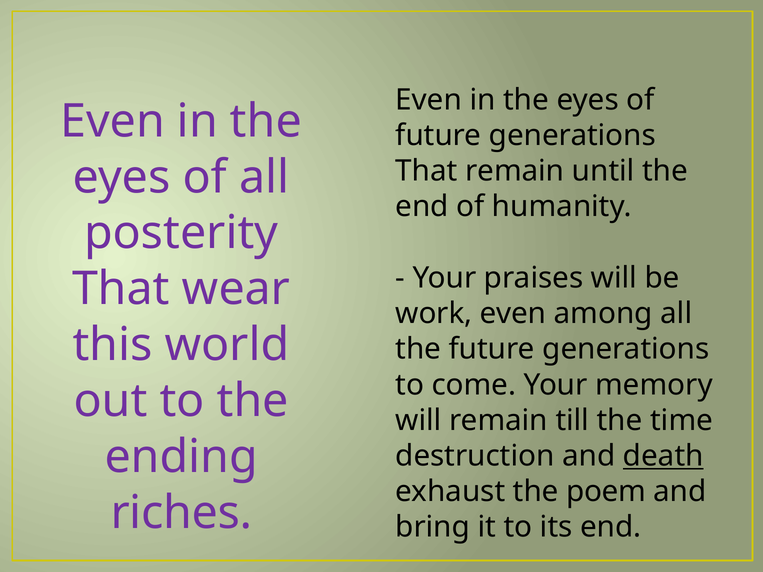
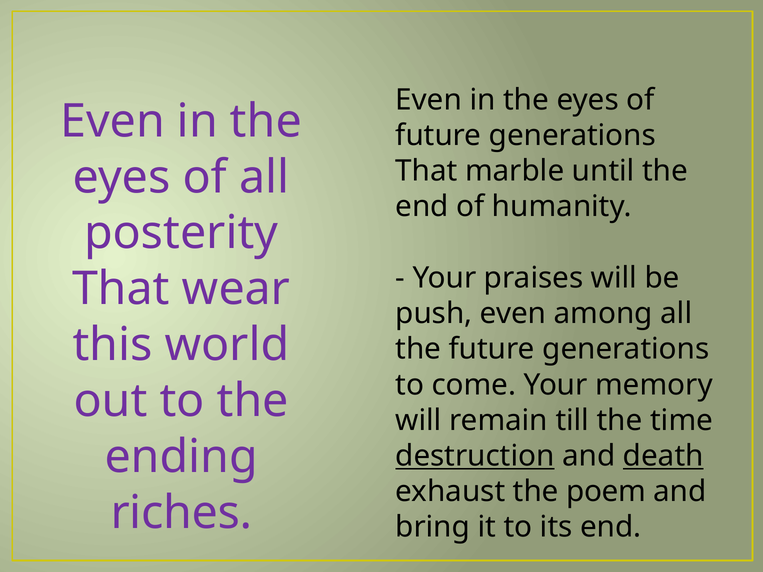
That remain: remain -> marble (515, 171)
work: work -> push (434, 314)
destruction underline: none -> present (475, 456)
